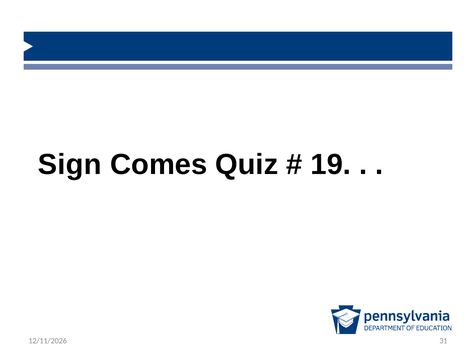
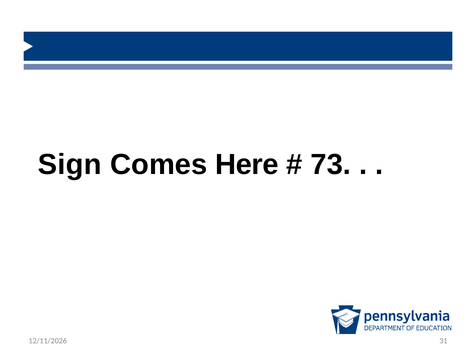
Quiz: Quiz -> Here (247, 165)
19: 19 -> 73 (331, 165)
